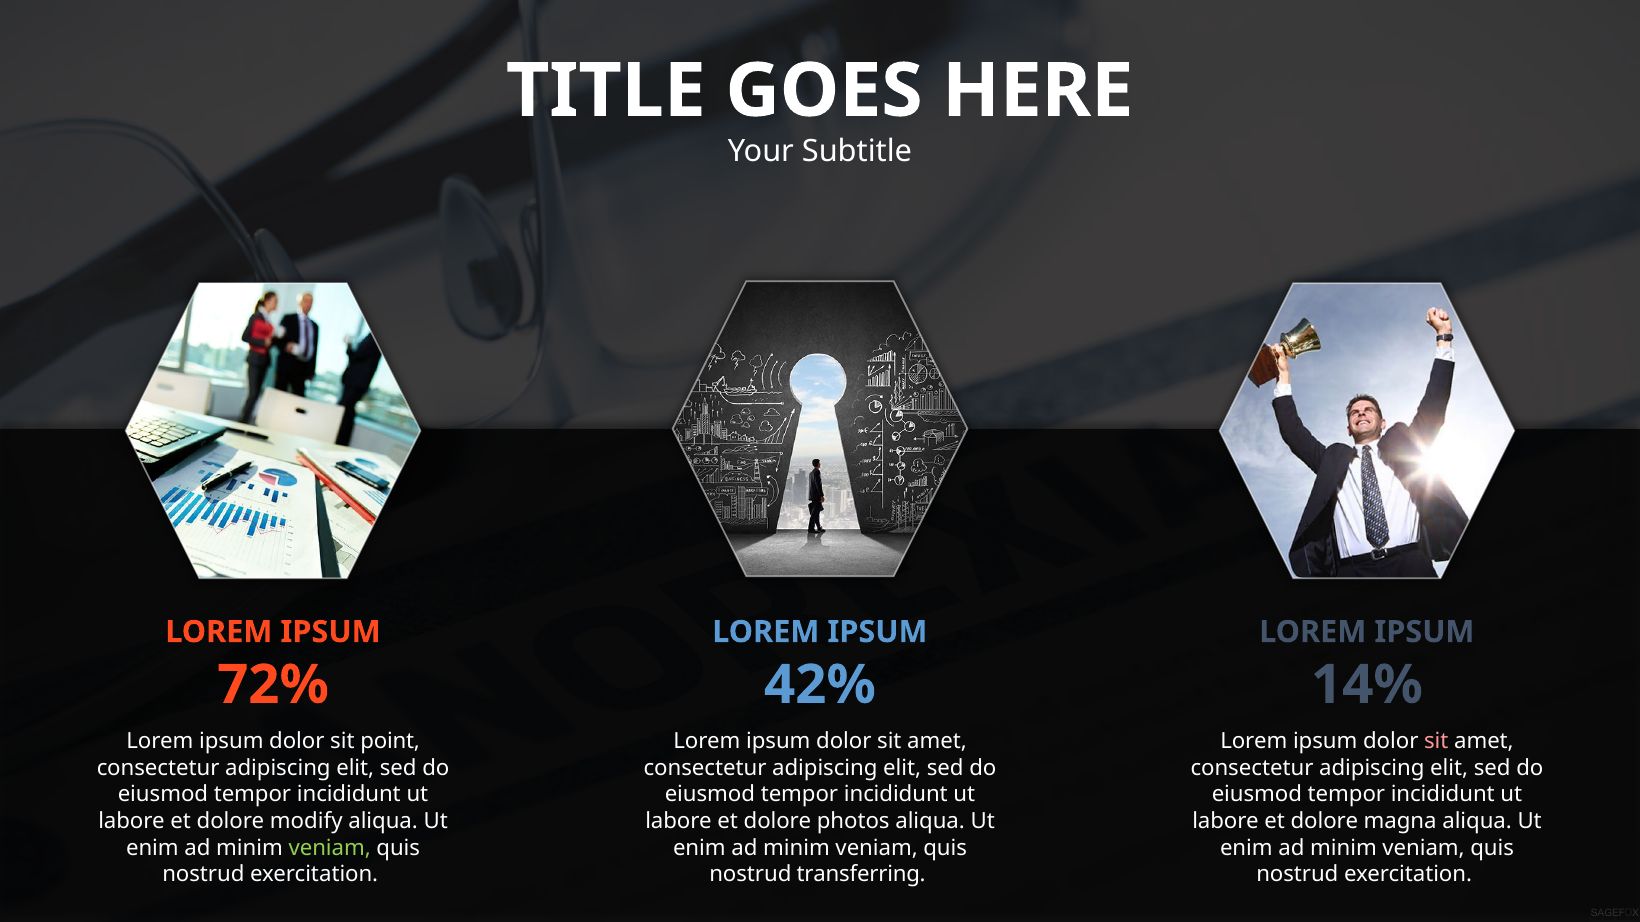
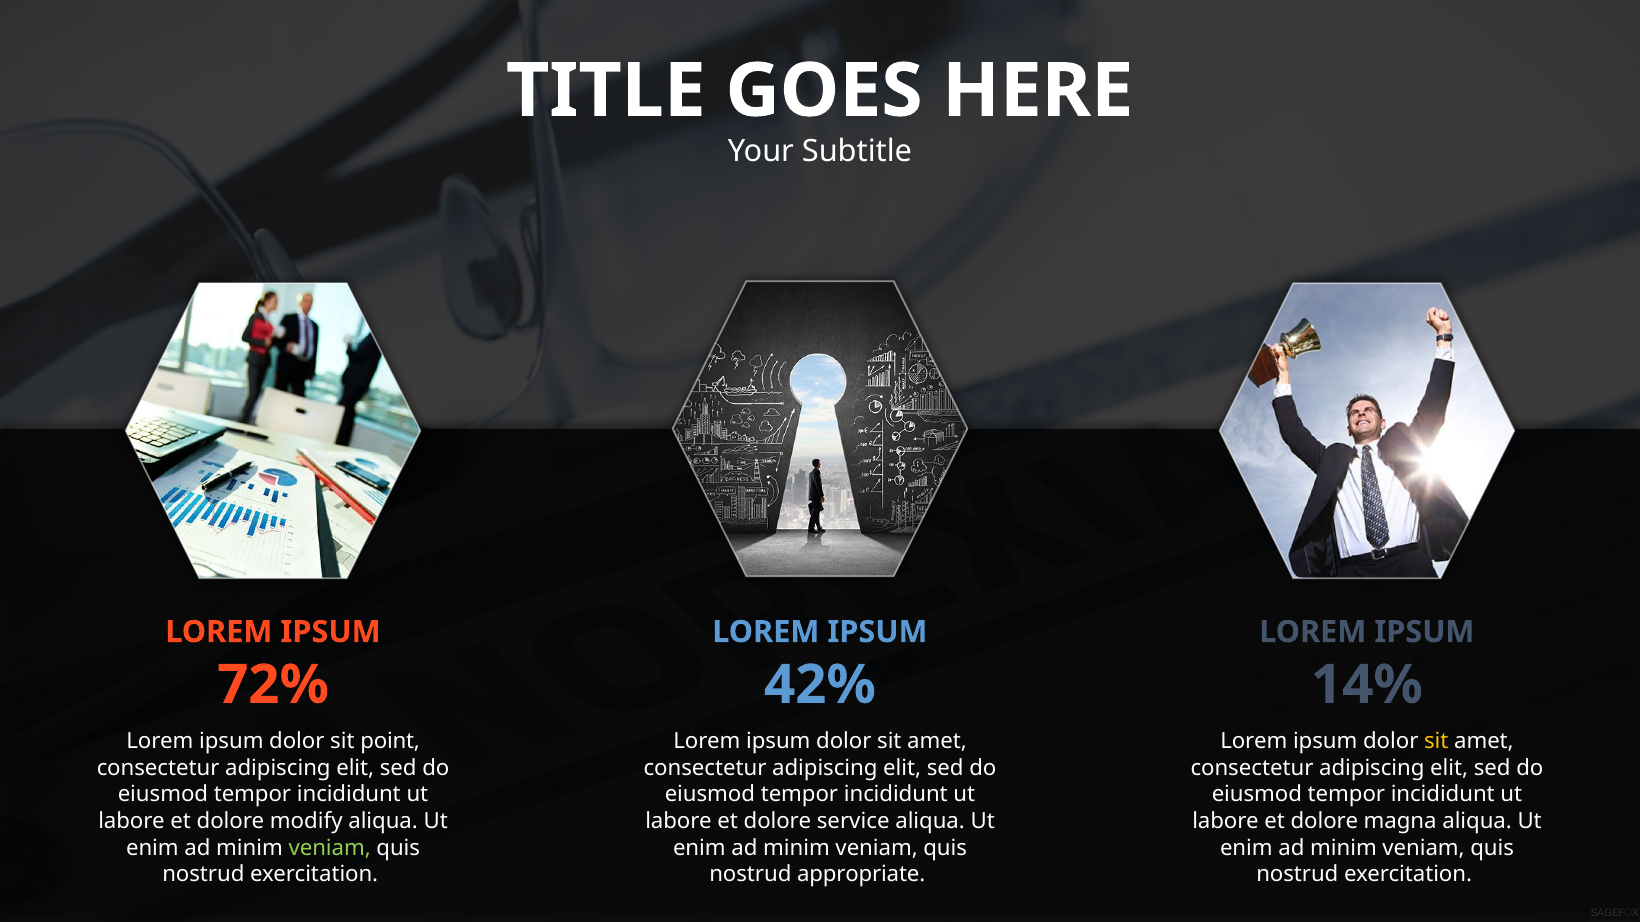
sit colour: pink -> yellow (1436, 741)
photos: photos -> service (853, 821)
transferring: transferring -> appropriate (861, 875)
